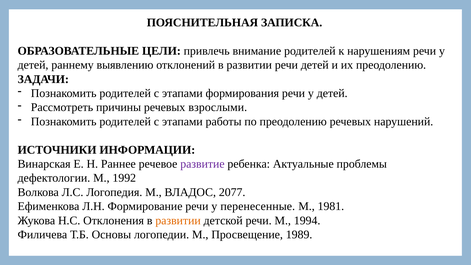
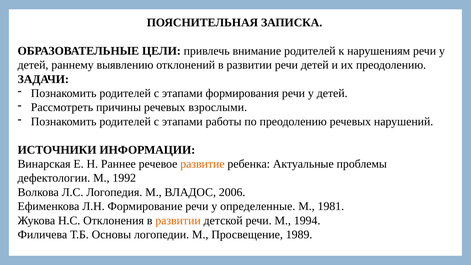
развитие colour: purple -> orange (202, 164)
2077: 2077 -> 2006 (232, 192)
перенесенные: перенесенные -> определенные (258, 206)
